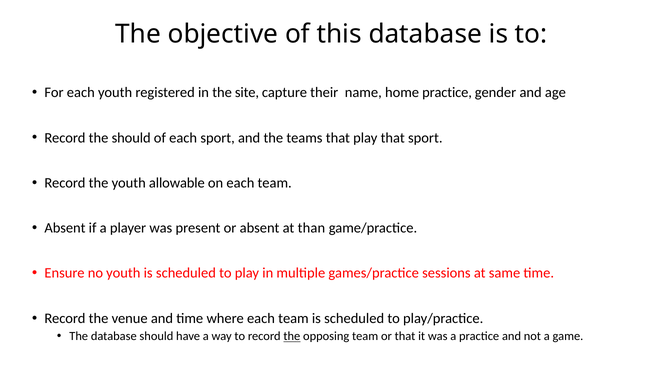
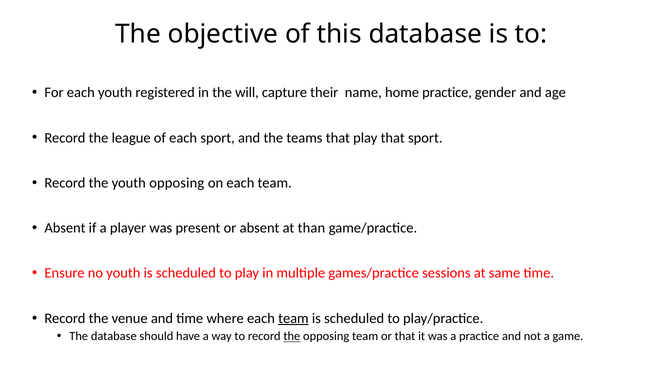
site: site -> will (247, 93)
the should: should -> league (131, 138)
youth allowable: allowable -> opposing (177, 183)
team underline: none -> present (293, 318)
